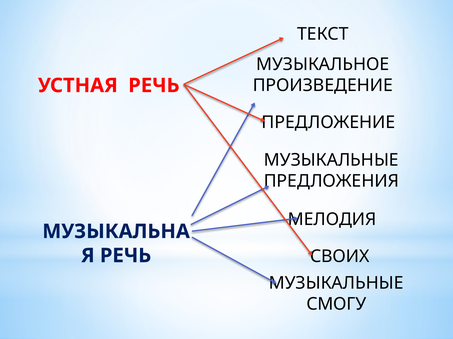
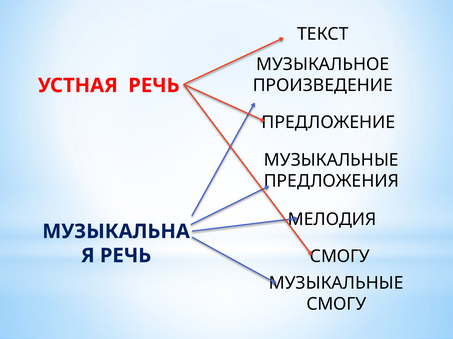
СВОИХ: СВОИХ -> СМОГУ (340, 257)
